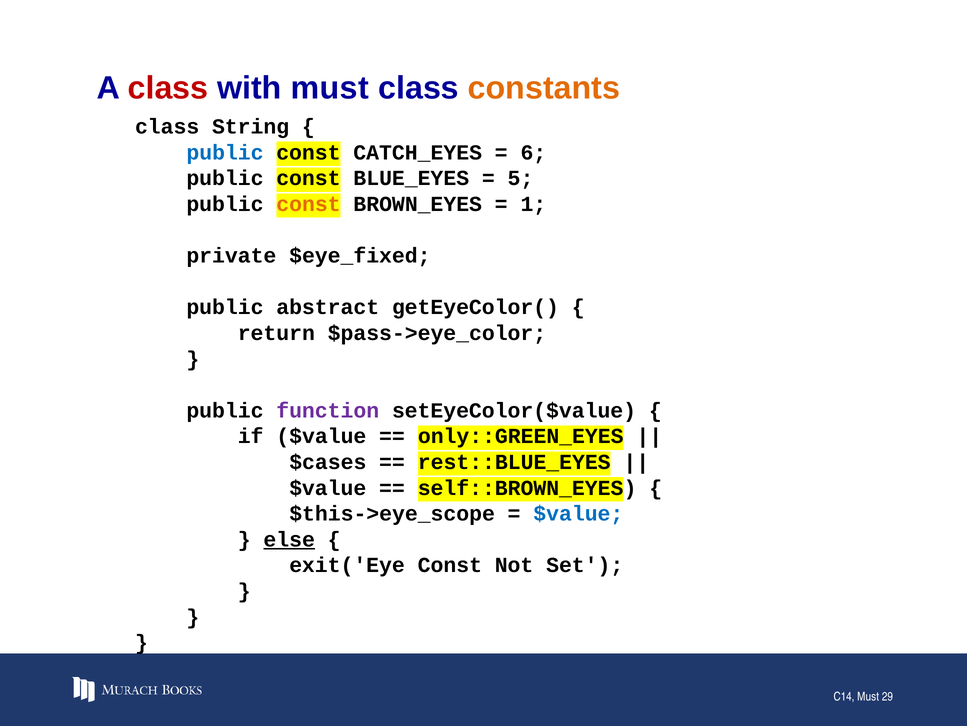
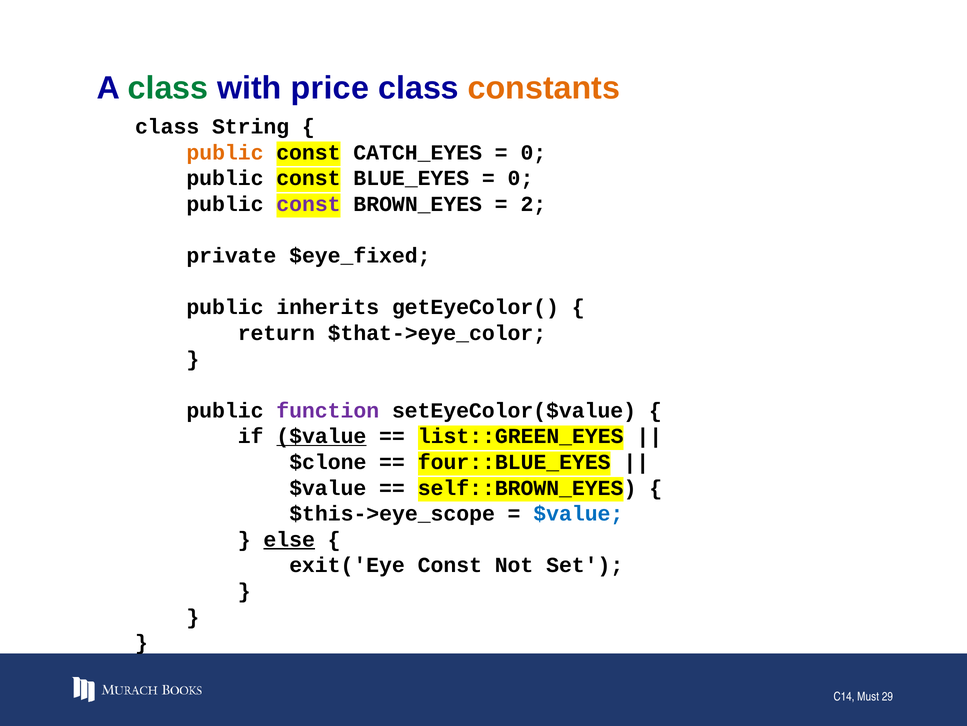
class colour: red -> green (168, 88)
with must: must -> price (330, 88)
public colour: blue -> orange (225, 152)
6: 6 -> 0 (533, 152)
5: 5 -> 0 (521, 178)
const colour: orange -> purple (308, 204)
1: 1 -> 2 (533, 204)
abstract: abstract -> inherits (328, 307)
$pass->eye_color: $pass->eye_color -> $that->eye_color (437, 333)
$value underline: none -> present (321, 436)
only::GREEN_EYES: only::GREEN_EYES -> list::GREEN_EYES (521, 436)
$cases: $cases -> $clone (328, 462)
rest::BLUE_EYES: rest::BLUE_EYES -> four::BLUE_EYES (514, 462)
